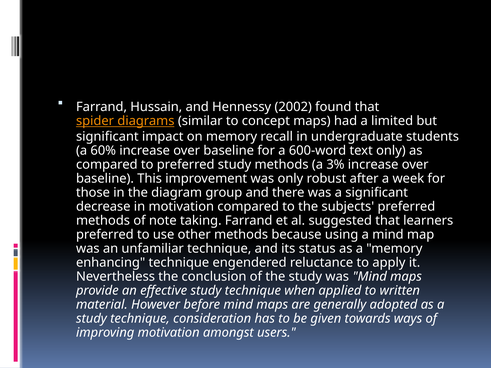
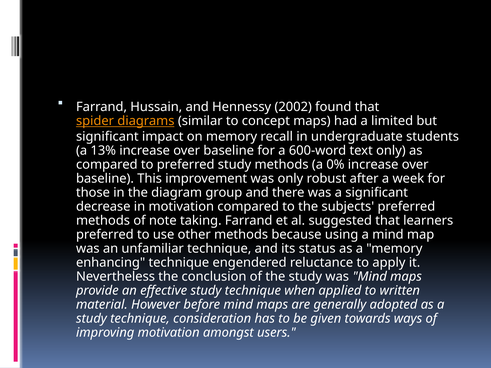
60%: 60% -> 13% (103, 151)
3%: 3% -> 0% (335, 165)
